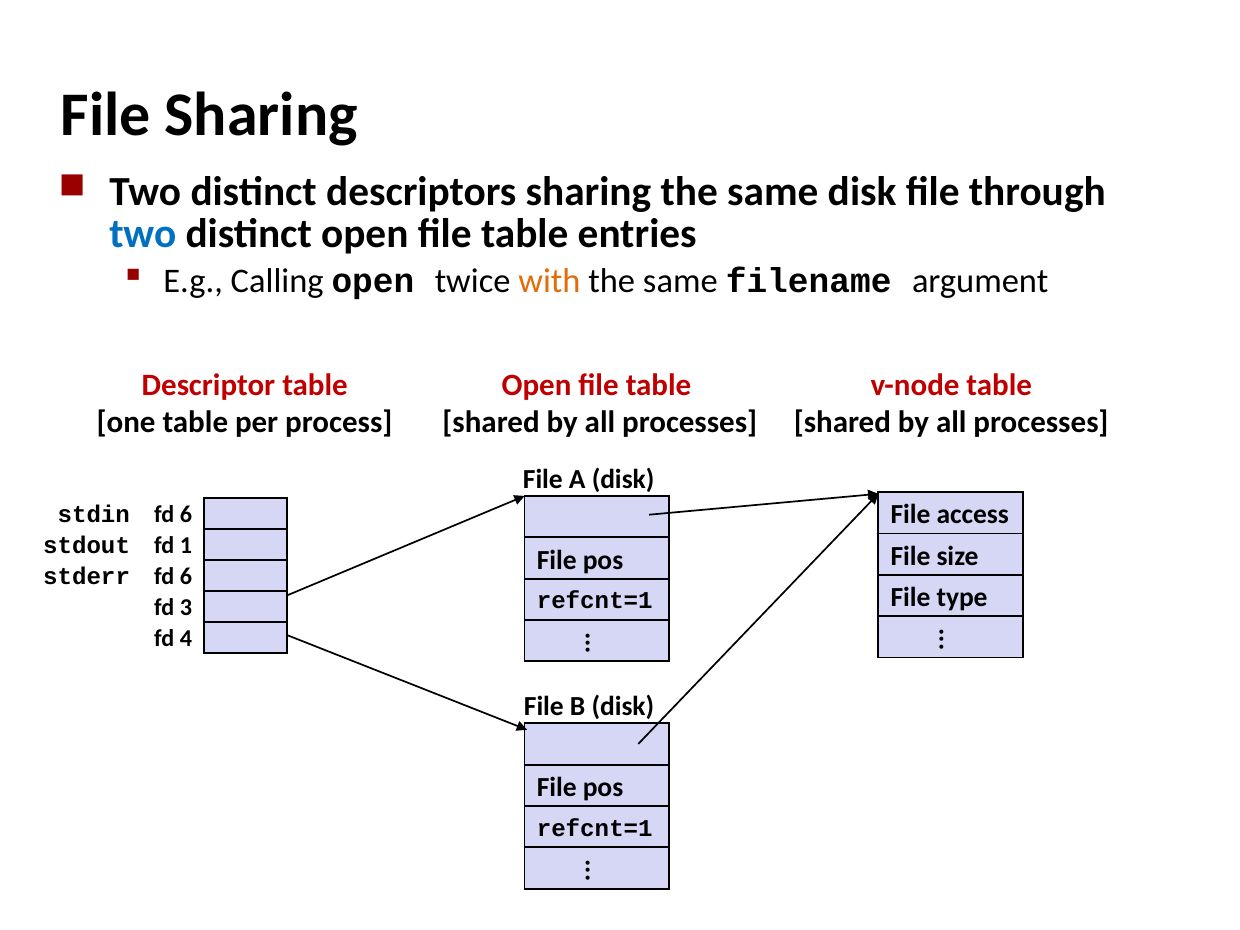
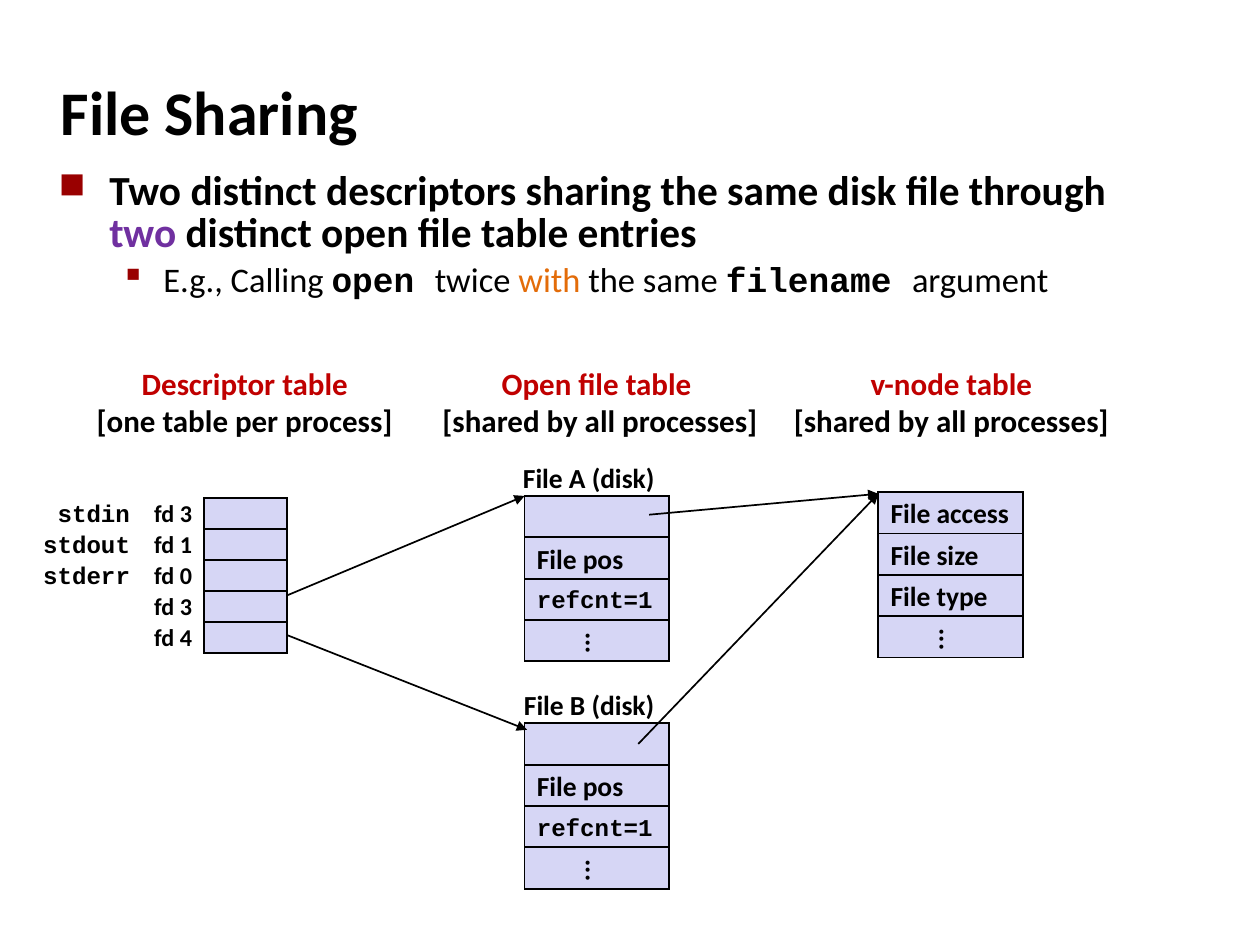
two colour: blue -> purple (143, 234)
6: 6 -> 3 (186, 515)
6: 6 -> 0 (186, 577)
